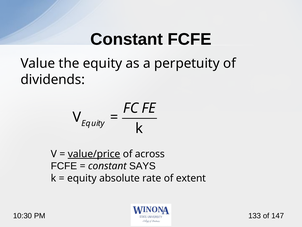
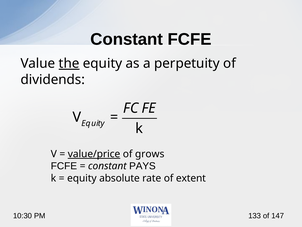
the underline: none -> present (69, 63)
across: across -> grows (150, 154)
SAYS: SAYS -> PAYS (142, 166)
